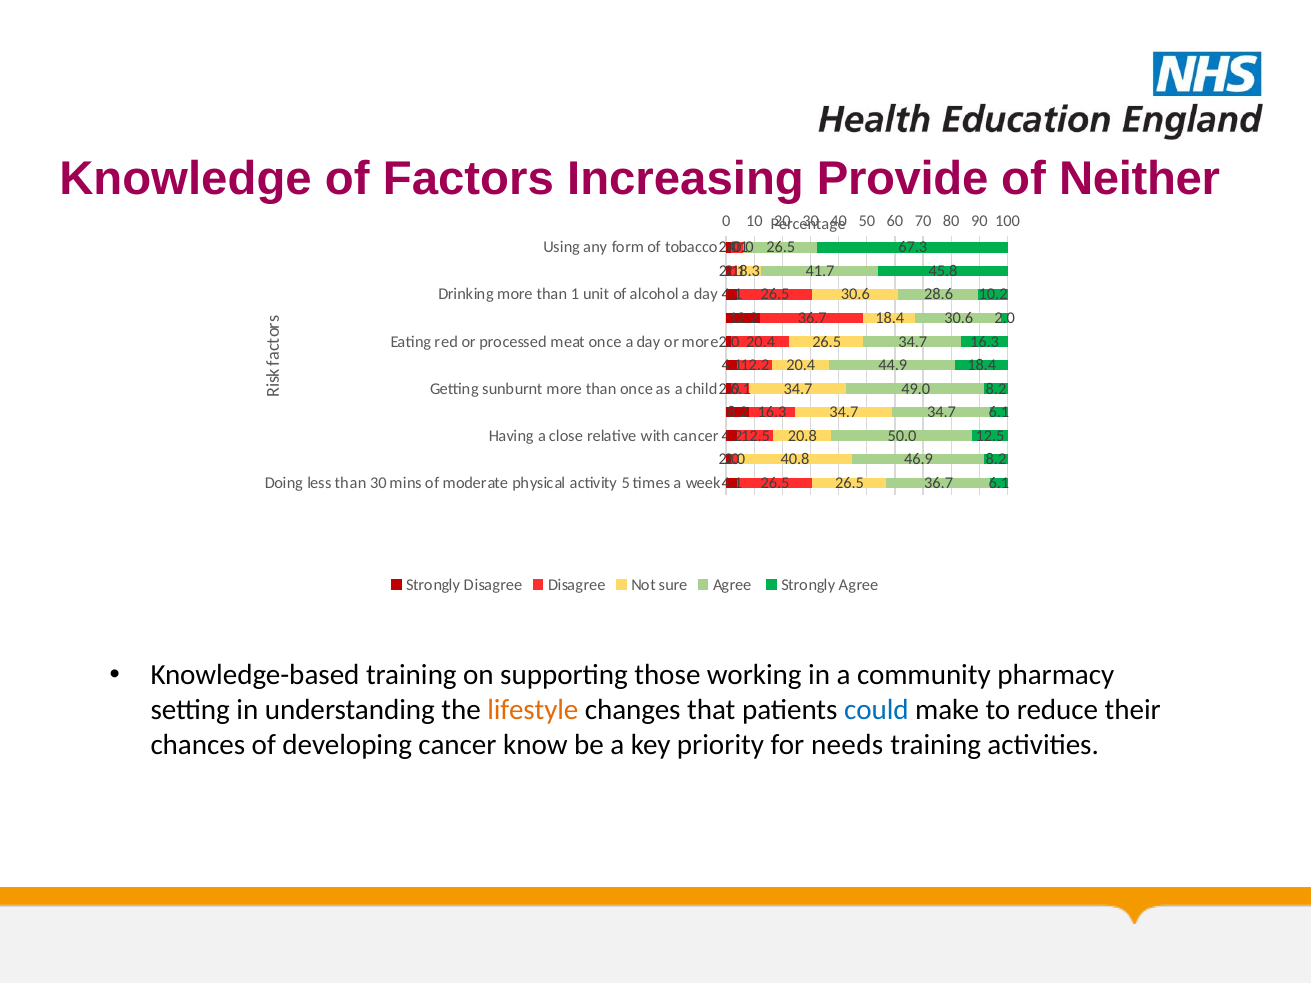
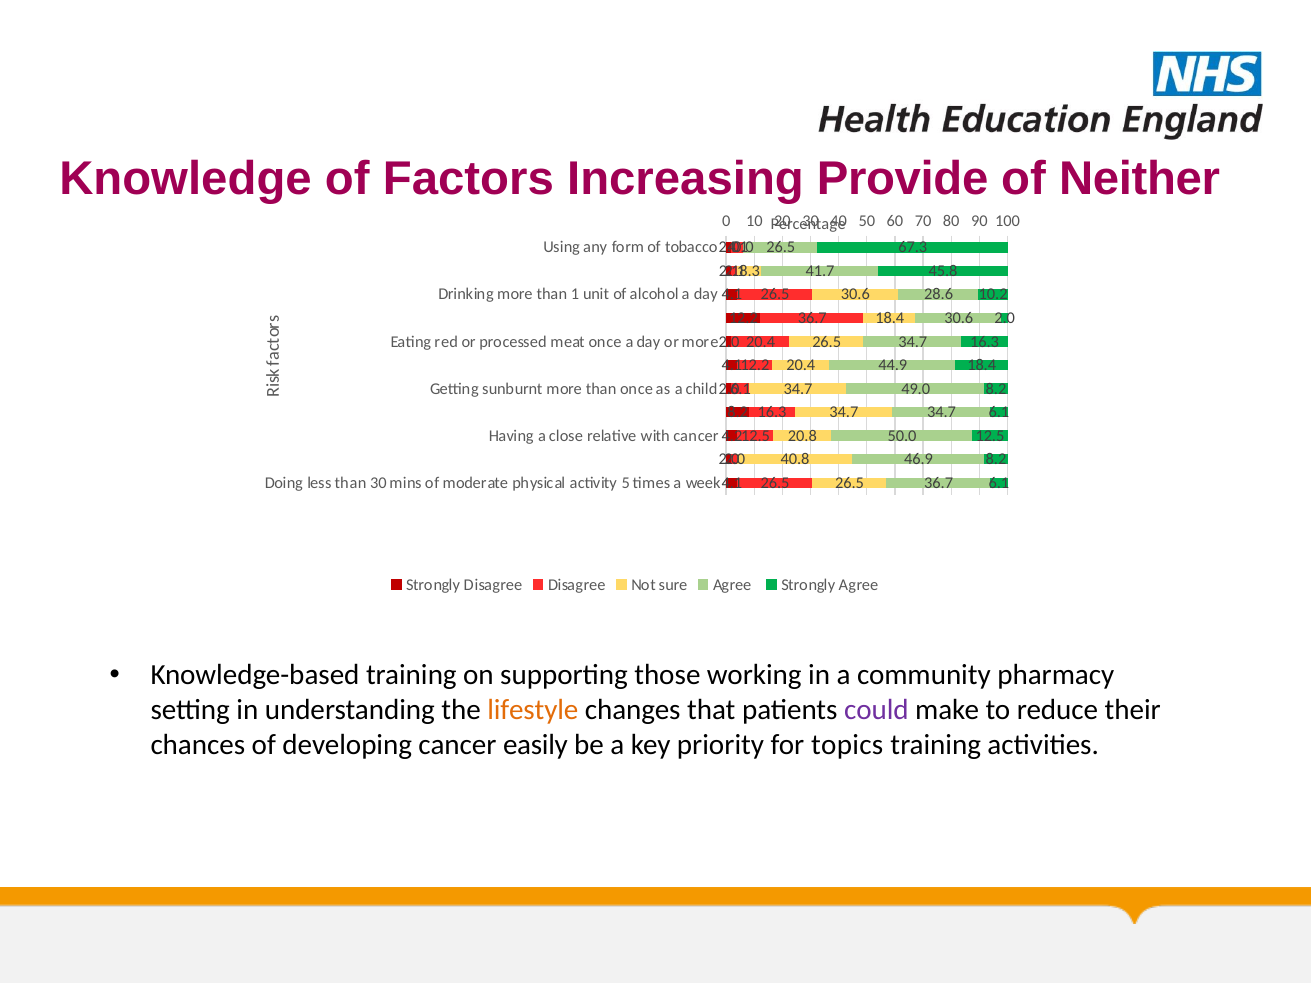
could colour: blue -> purple (876, 710)
know: know -> easily (535, 745)
needs: needs -> topics (847, 745)
